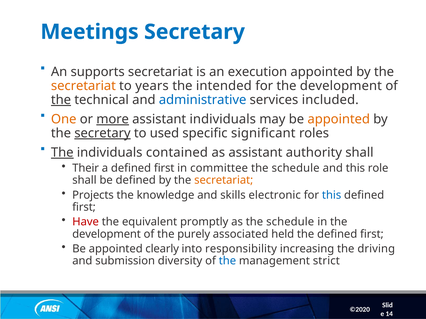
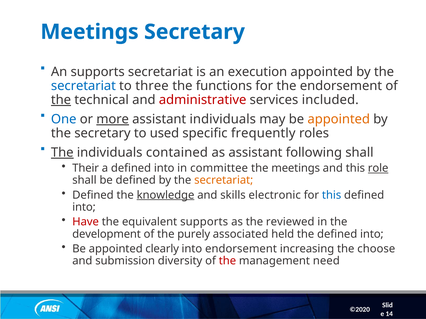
secretariat colour: orange -> blue (83, 86)
years: years -> three (152, 86)
intended: intended -> functions (224, 86)
for the development: development -> endorsement (341, 86)
administrative colour: blue -> red (203, 100)
One colour: orange -> blue (64, 119)
secretary underline: present -> none (102, 133)
significant: significant -> frequently (263, 133)
authority: authority -> following (314, 153)
a defined first: first -> into (164, 168)
schedule: schedule -> meetings (296, 168)
role underline: none -> present (378, 168)
Projects: Projects -> Defined (93, 195)
knowledge underline: none -> present (166, 195)
first: first -> into (84, 207)
equivalent promptly: promptly -> supports (204, 222)
as the schedule: schedule -> reviewed (290, 222)
the defined first: first -> into (372, 234)
into responsibility: responsibility -> endorsement (241, 249)
driving: driving -> choose (376, 249)
the colour: blue -> red (227, 261)
strict: strict -> need (326, 261)
